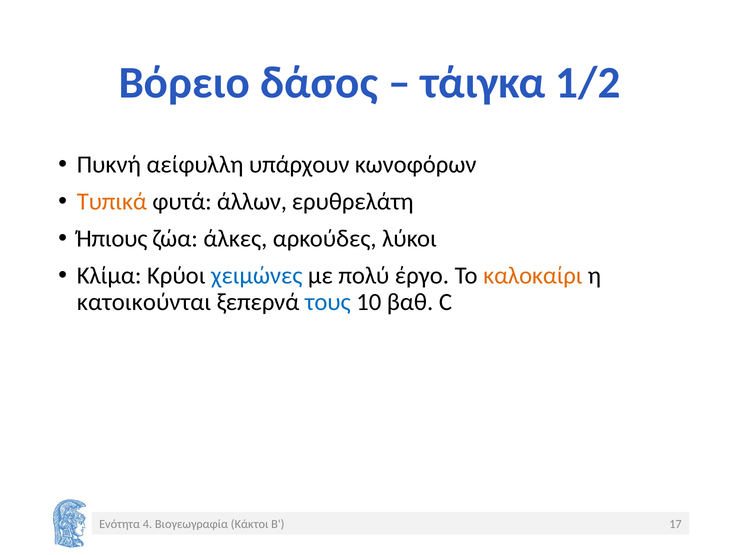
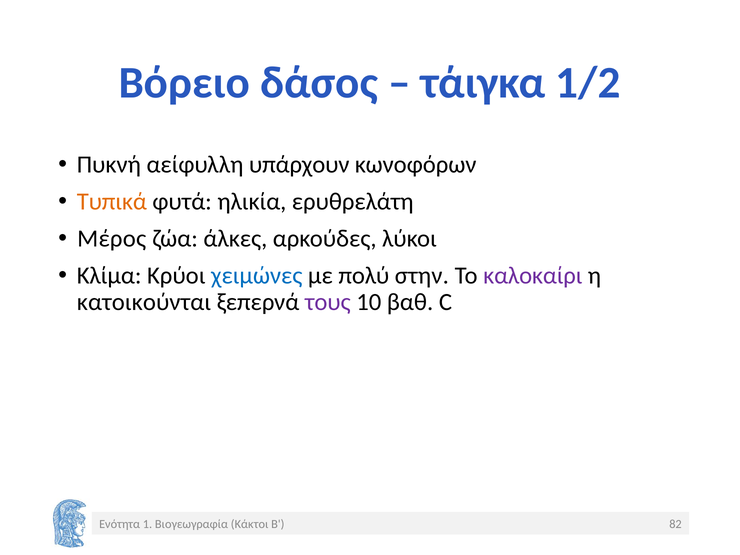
άλλων: άλλων -> ηλικία (252, 202)
Ήπιους: Ήπιους -> Μέρος (112, 238)
έργο: έργο -> στην (422, 275)
καλοκαίρι colour: orange -> purple (533, 275)
τους colour: blue -> purple (328, 302)
4: 4 -> 1 (147, 524)
17: 17 -> 82 (675, 524)
